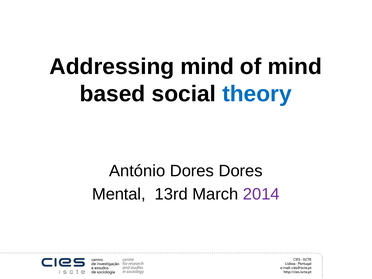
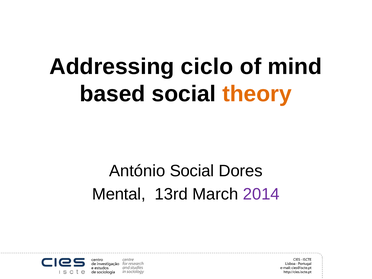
Addressing mind: mind -> ciclo (207, 67)
theory colour: blue -> orange (257, 94)
António Dores: Dores -> Social (192, 171)
